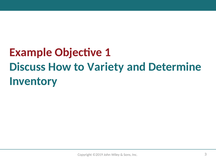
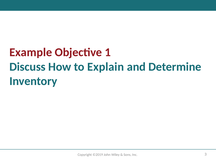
Variety: Variety -> Explain (106, 67)
